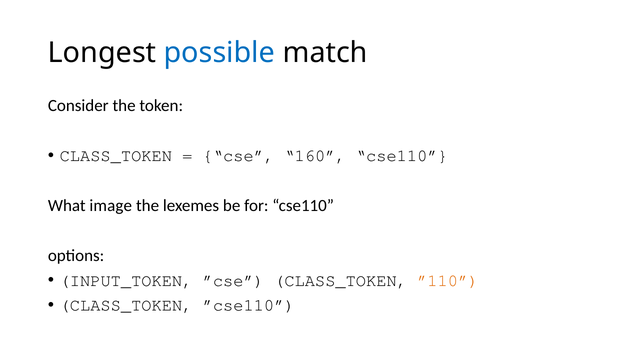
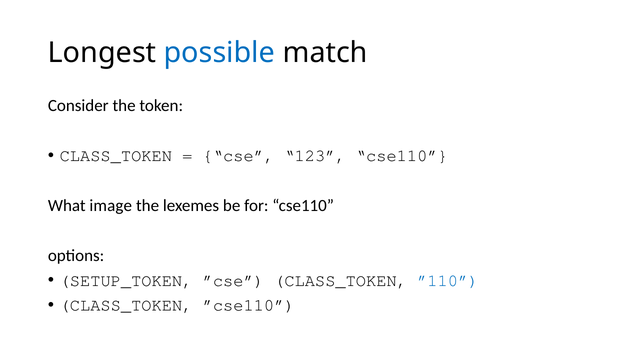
160: 160 -> 123 (315, 155)
INPUT_TOKEN: INPUT_TOKEN -> SETUP_TOKEN (126, 280)
”110 colour: orange -> blue (448, 280)
